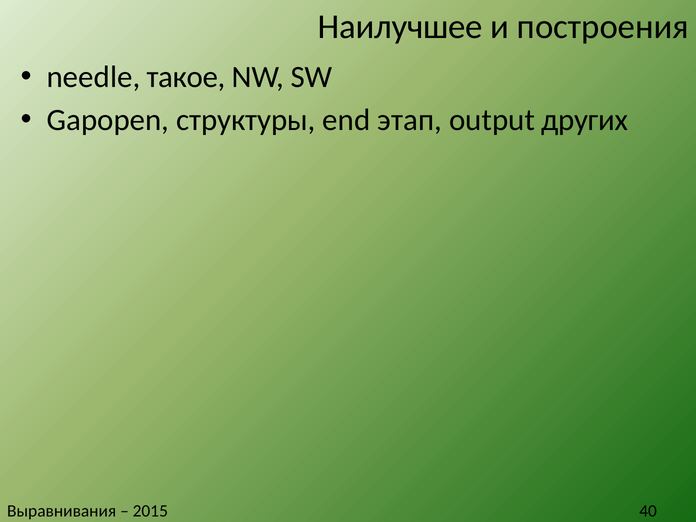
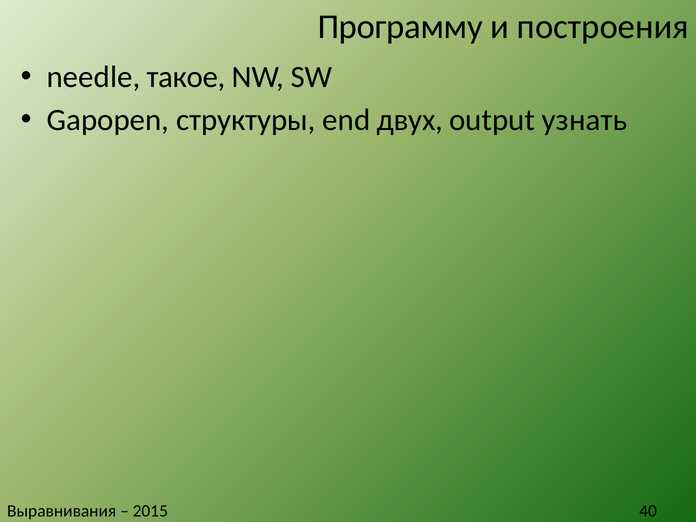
Наилучшее: Наилучшее -> Программу (400, 27)
этап: этап -> двух (410, 120)
других: других -> узнать (585, 120)
